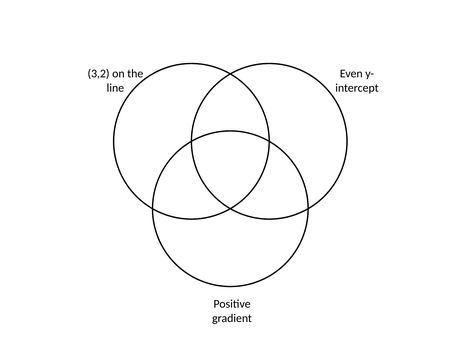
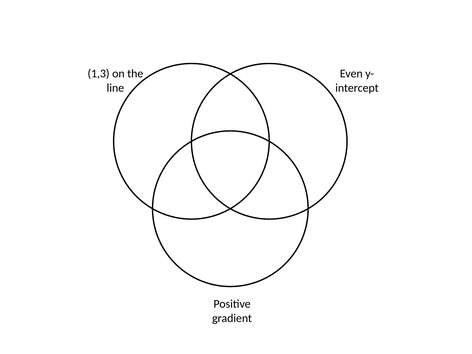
3,2: 3,2 -> 1,3 (99, 74)
